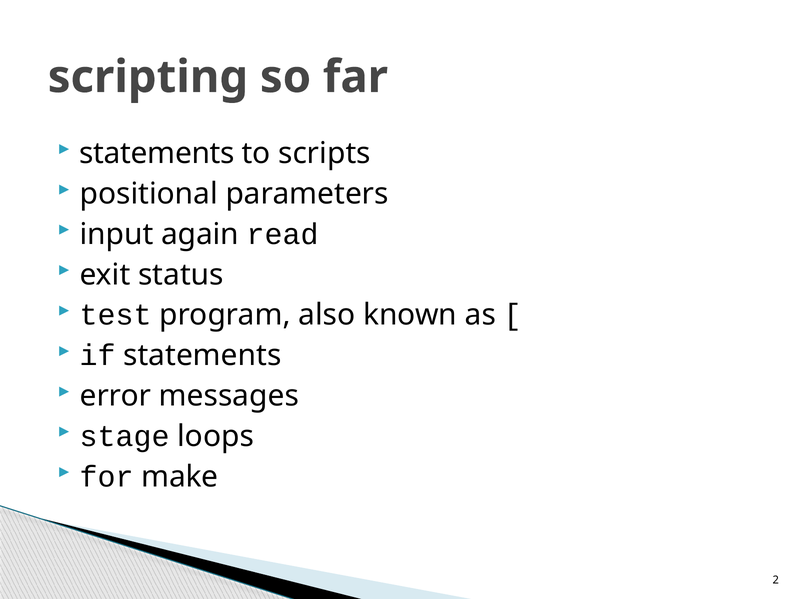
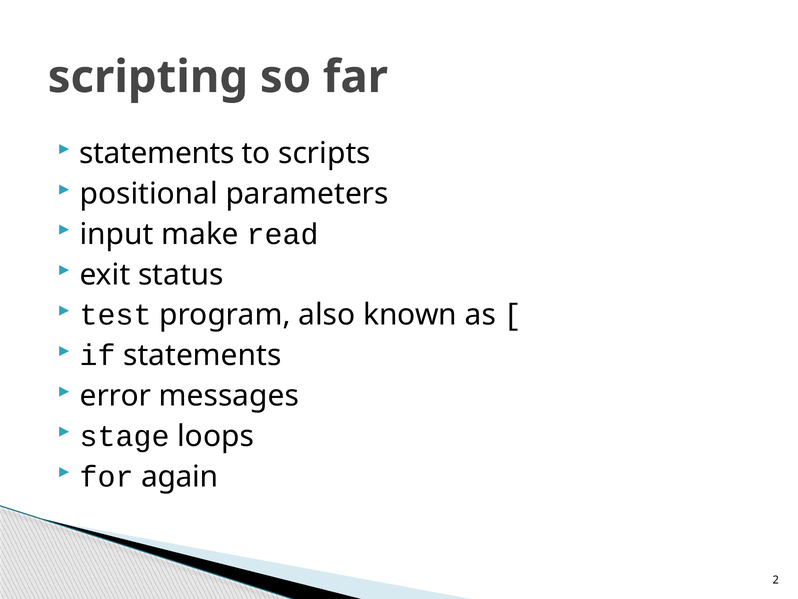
again: again -> make (200, 234)
make: make -> again (180, 476)
